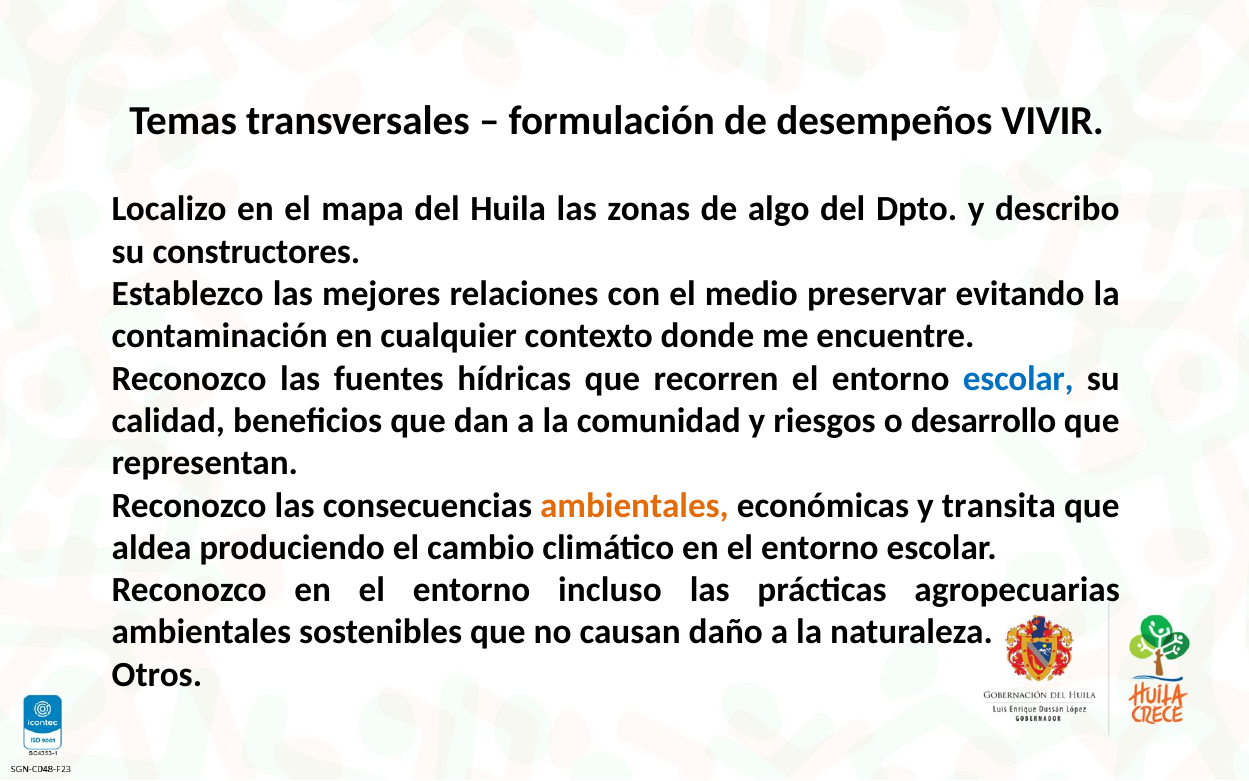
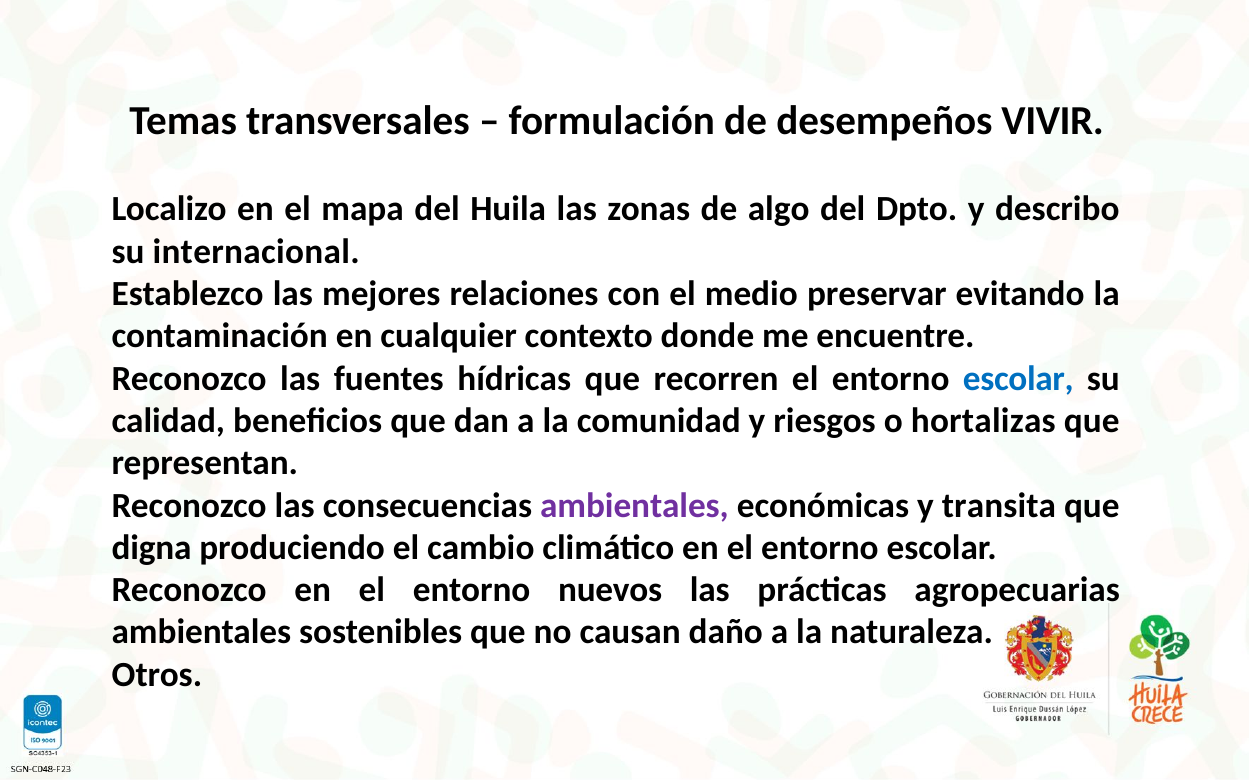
constructores: constructores -> internacional (256, 251)
desarrollo: desarrollo -> hortalizas (983, 421)
ambientales colour: orange -> purple (634, 505)
aldea: aldea -> digna (152, 547)
incluso: incluso -> nuevos (610, 590)
